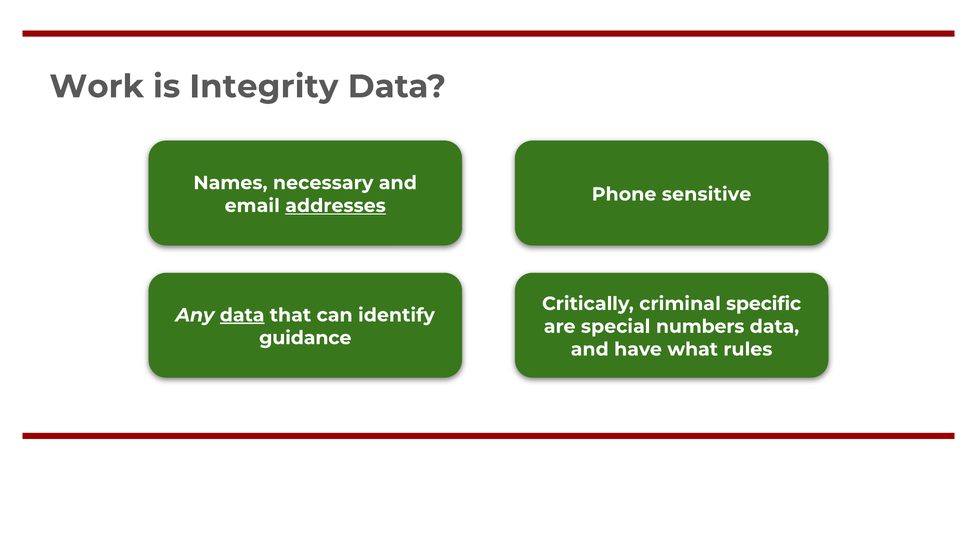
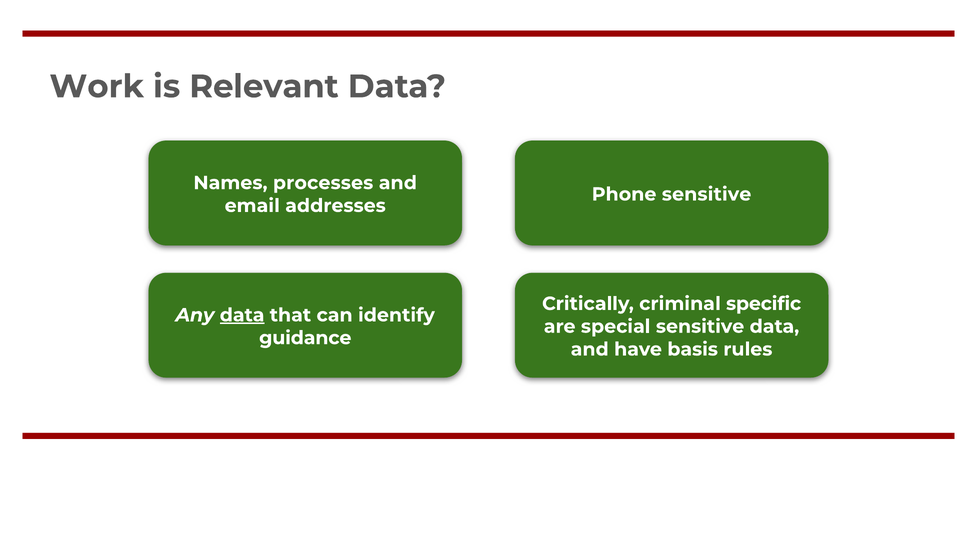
Integrity: Integrity -> Relevant (264, 87)
necessary: necessary -> processes (323, 183)
addresses underline: present -> none (336, 206)
special numbers: numbers -> sensitive (700, 326)
what: what -> basis (693, 349)
